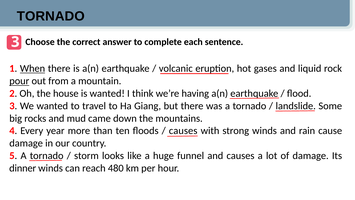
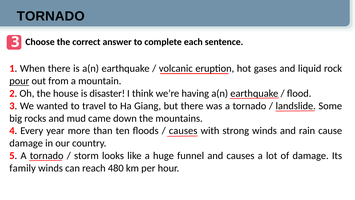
When underline: present -> none (33, 68)
is wanted: wanted -> disaster (107, 93)
dinner: dinner -> family (23, 168)
